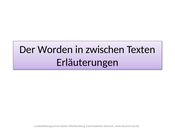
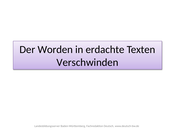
zwischen: zwischen -> erdachte (105, 49)
Erläuterungen: Erläuterungen -> Verschwinden (87, 62)
